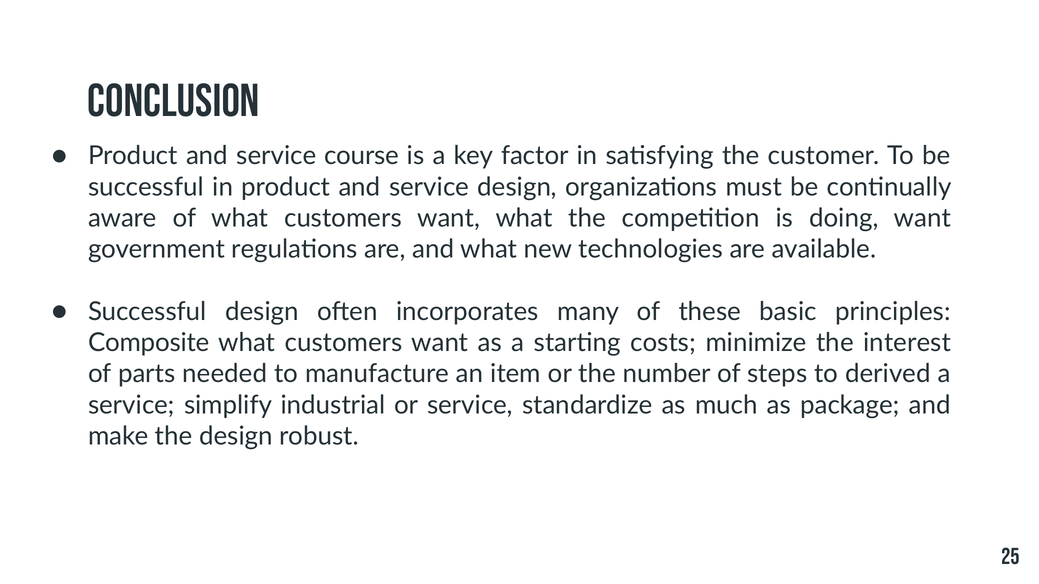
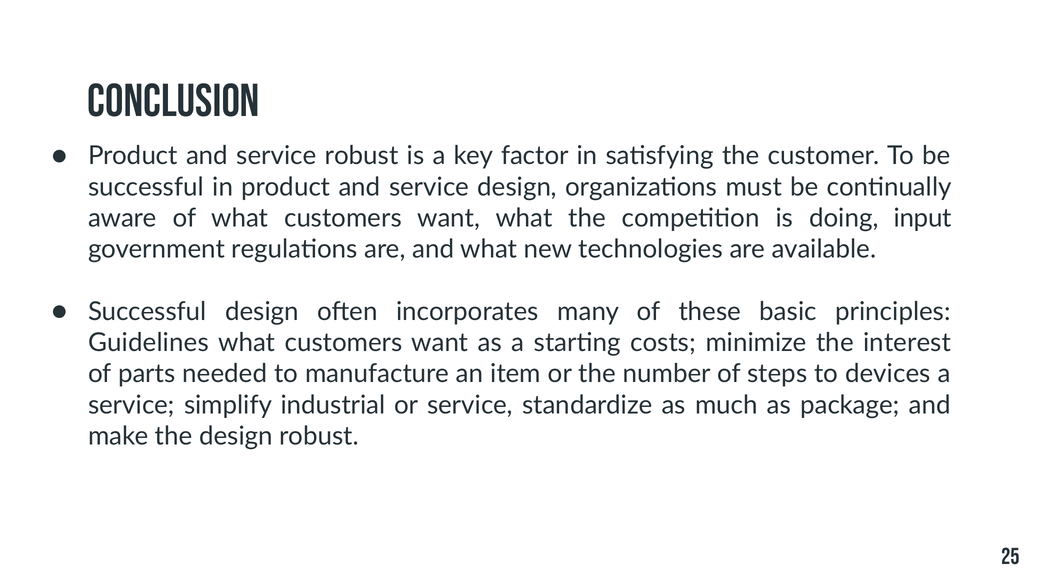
service course: course -> robust (362, 156)
doing want: want -> input (923, 218)
Composite: Composite -> Guidelines (149, 343)
derived: derived -> devices (888, 374)
